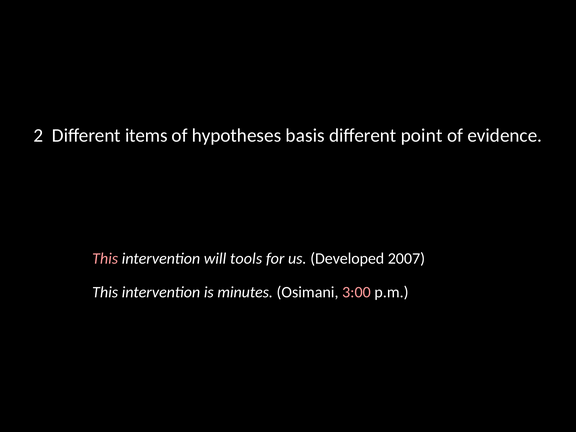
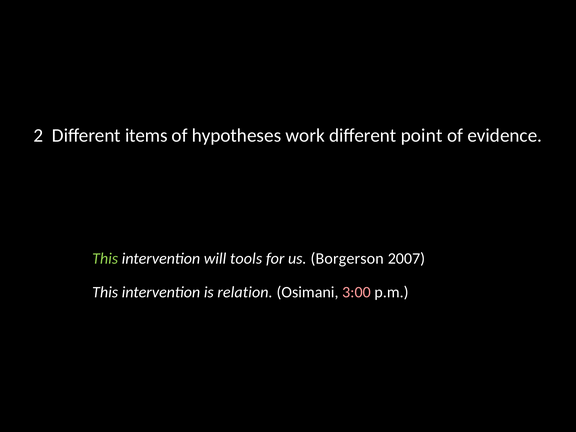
basis: basis -> work (305, 136)
This colour: pink -> light green (105, 258)
Developed: Developed -> Borgerson (347, 258)
minutes: minutes -> relation (245, 292)
